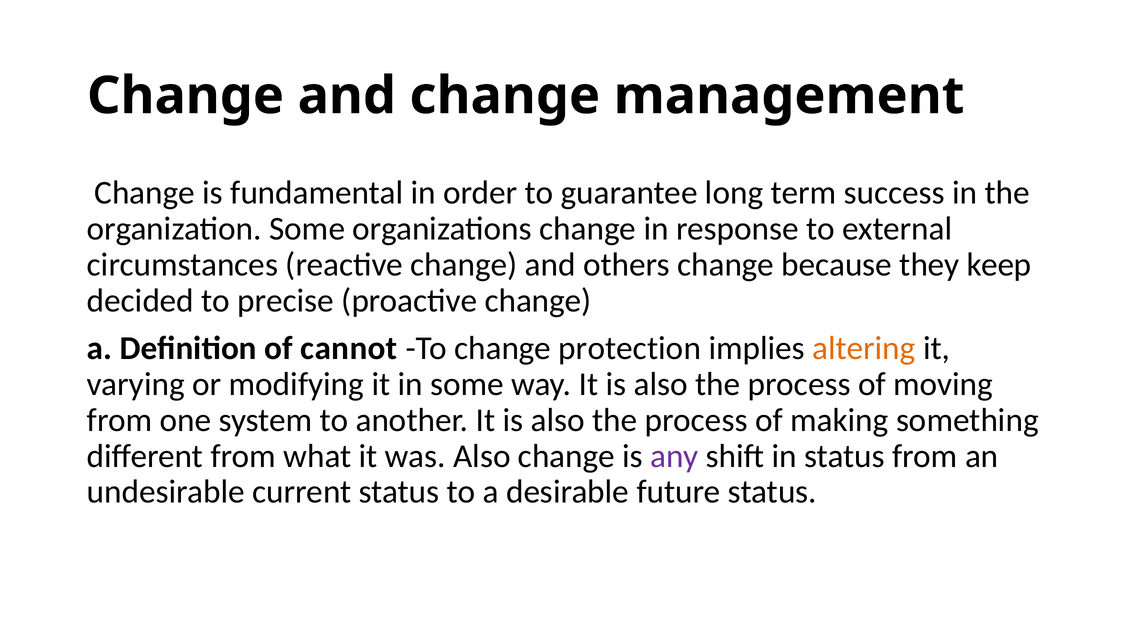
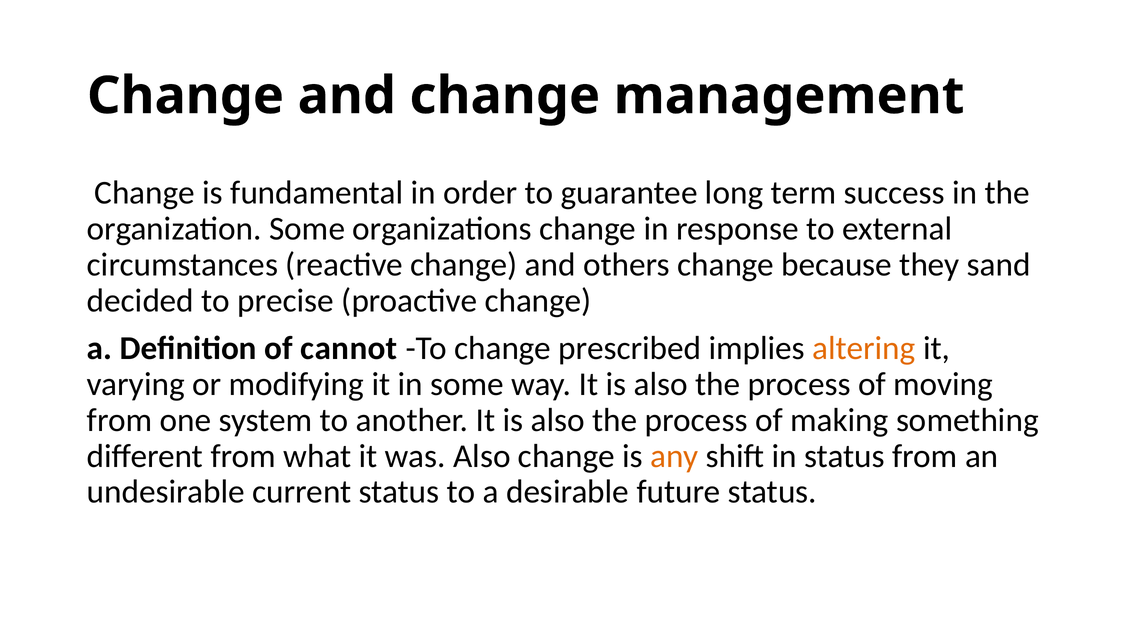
keep: keep -> sand (999, 265)
protection: protection -> prescribed (630, 348)
any colour: purple -> orange (674, 456)
